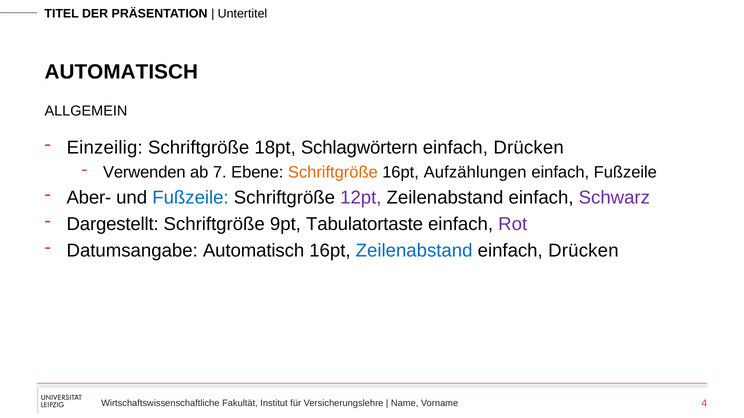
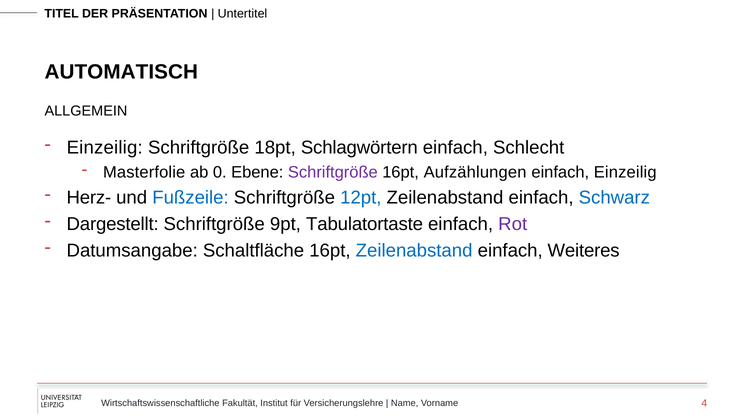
Drücken: Drücken -> Schlecht (529, 148)
Verwenden: Verwenden -> Masterfolie (144, 173)
7: 7 -> 0 (220, 173)
Schriftgröße colour: orange -> purple (333, 173)
einfach Fußzeile: Fußzeile -> Einzeilig (625, 173)
Aber-: Aber- -> Herz- (89, 198)
12pt colour: purple -> blue (361, 198)
Schwarz colour: purple -> blue (614, 198)
Datumsangabe Automatisch: Automatisch -> Schaltfläche (254, 251)
Drücken: Drücken -> Weiteres (584, 251)
